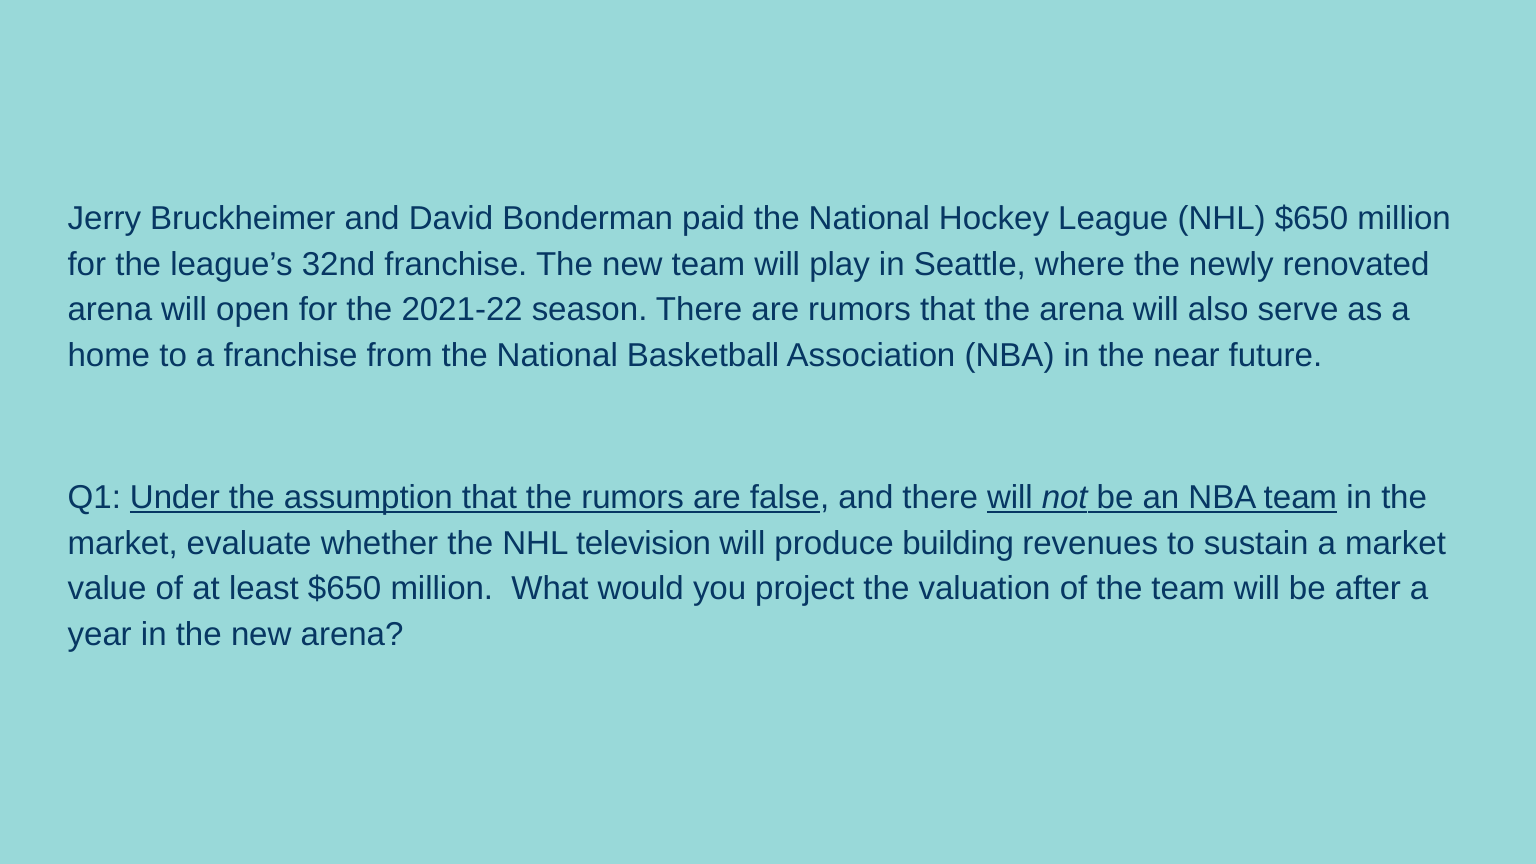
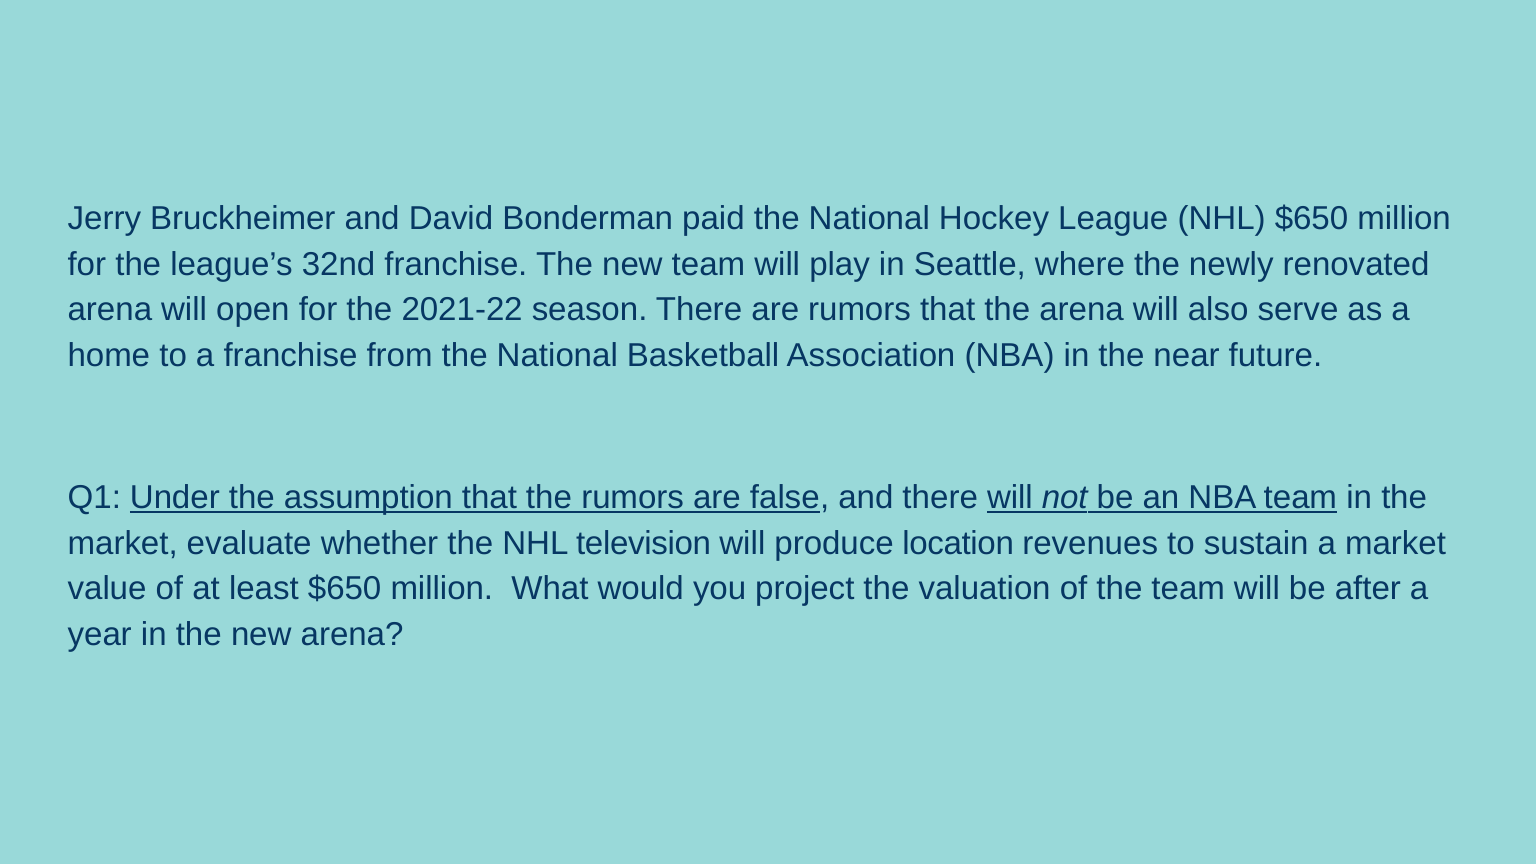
building: building -> location (958, 543)
